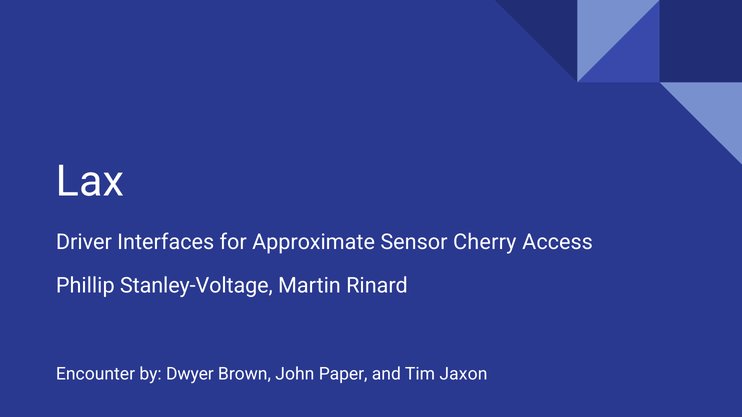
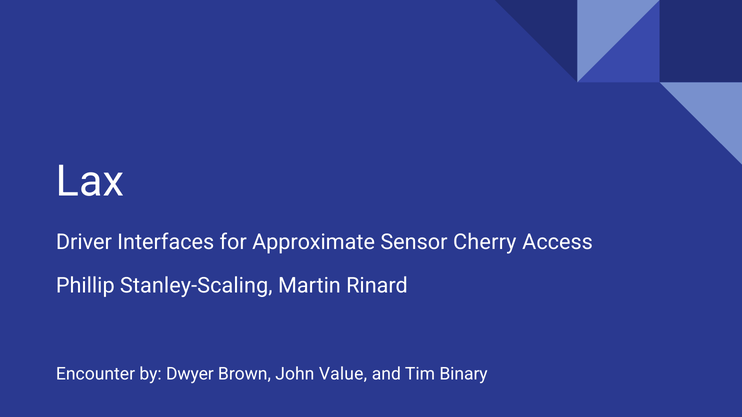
Stanley-Voltage: Stanley-Voltage -> Stanley-Scaling (196, 286)
Paper: Paper -> Value (343, 374)
Jaxon: Jaxon -> Binary (464, 374)
